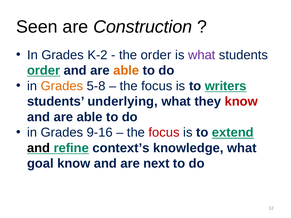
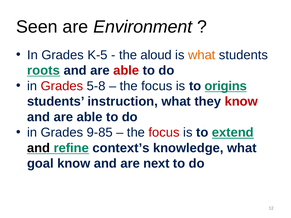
Construction: Construction -> Environment (143, 27)
K-2: K-2 -> K-5 (97, 55)
the order: order -> aloud (156, 55)
what colour: purple -> orange (202, 55)
order: order -> roots (44, 71)
able colour: orange -> red (126, 71)
Grades colour: orange -> red (62, 86)
writers: writers -> origins (226, 86)
underlying: underlying -> instruction (123, 102)
9-16: 9-16 -> 9-85 (100, 133)
